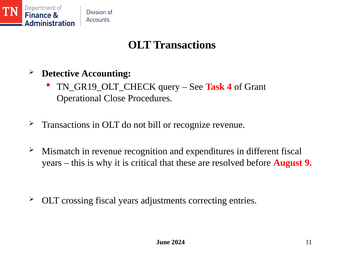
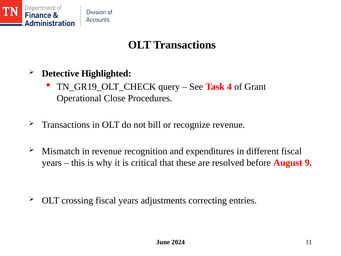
Accounting: Accounting -> Highlighted (106, 73)
